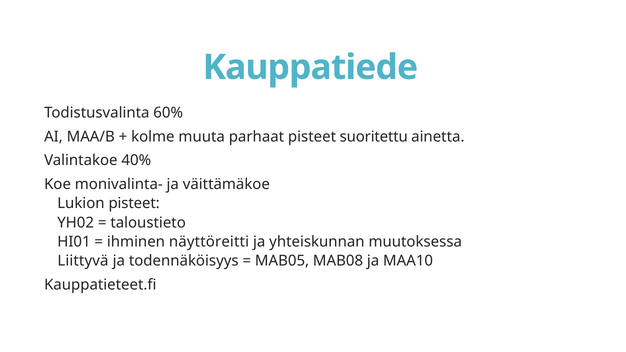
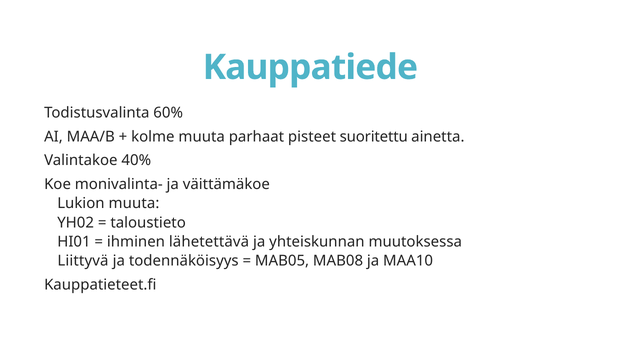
Lukion pisteet: pisteet -> muuta (134, 203)
näyttöreitti: näyttöreitti -> lähetettävä (209, 242)
